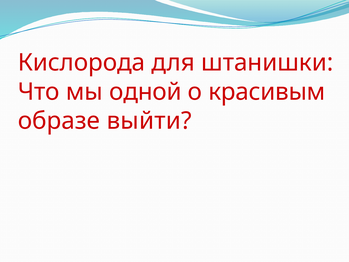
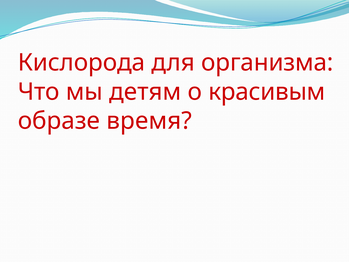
штанишки: штанишки -> организма (267, 63)
одной: одной -> детям (145, 92)
выйти: выйти -> время (149, 121)
